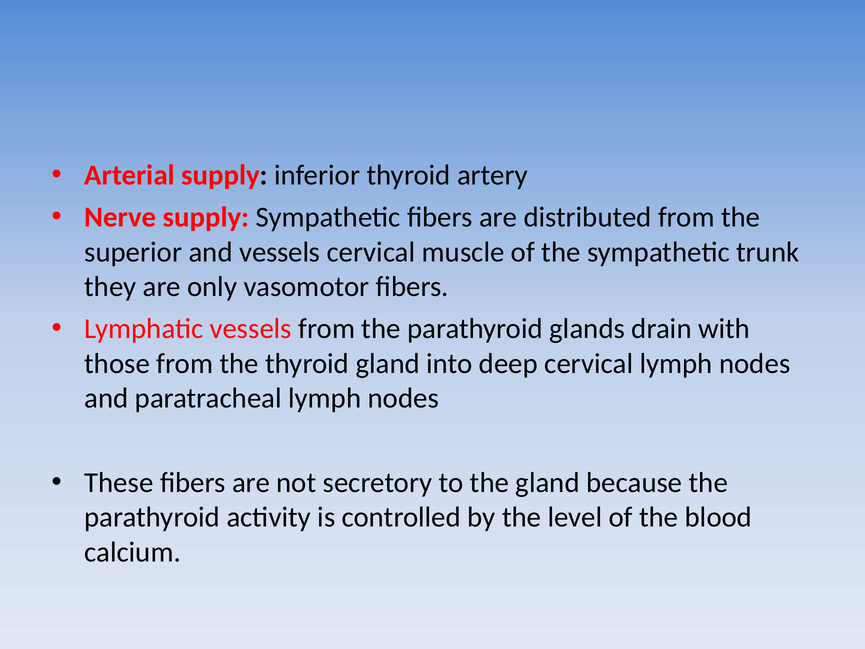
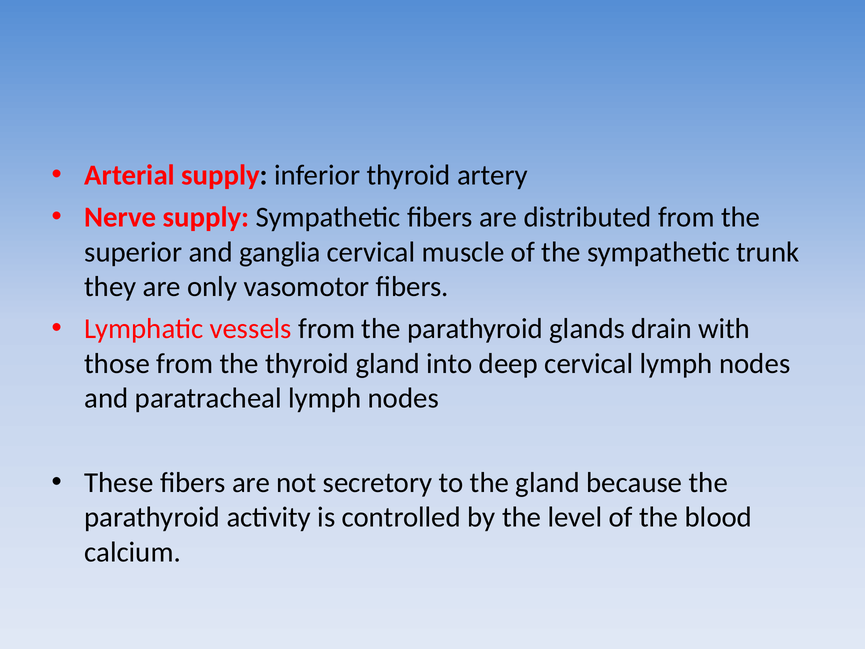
and vessels: vessels -> ganglia (280, 252)
